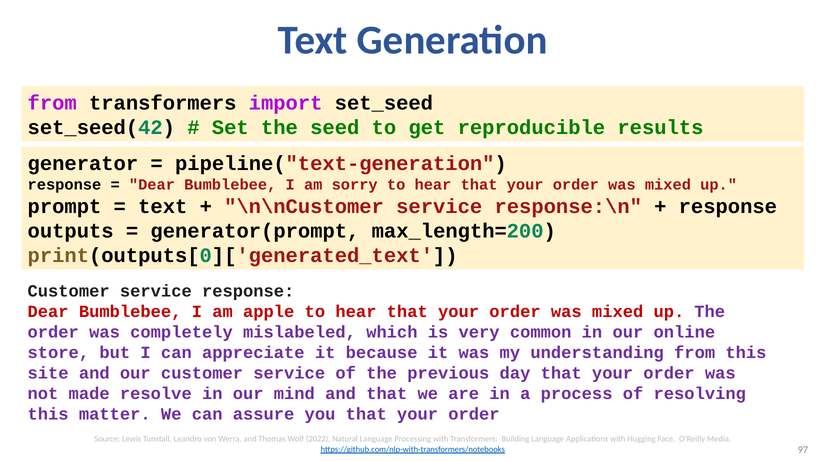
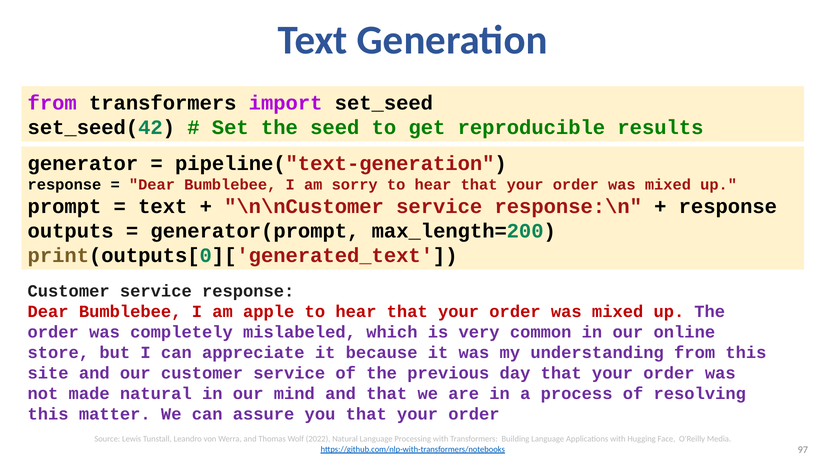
made resolve: resolve -> natural (156, 393)
